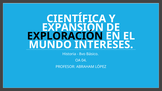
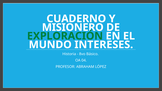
CIENTÍFICA: CIENTÍFICA -> CUADERNO (76, 19)
EXPANSIÓN: EXPANSIÓN -> MISIONERO (73, 27)
EXPLORACIÓN colour: black -> green (65, 36)
